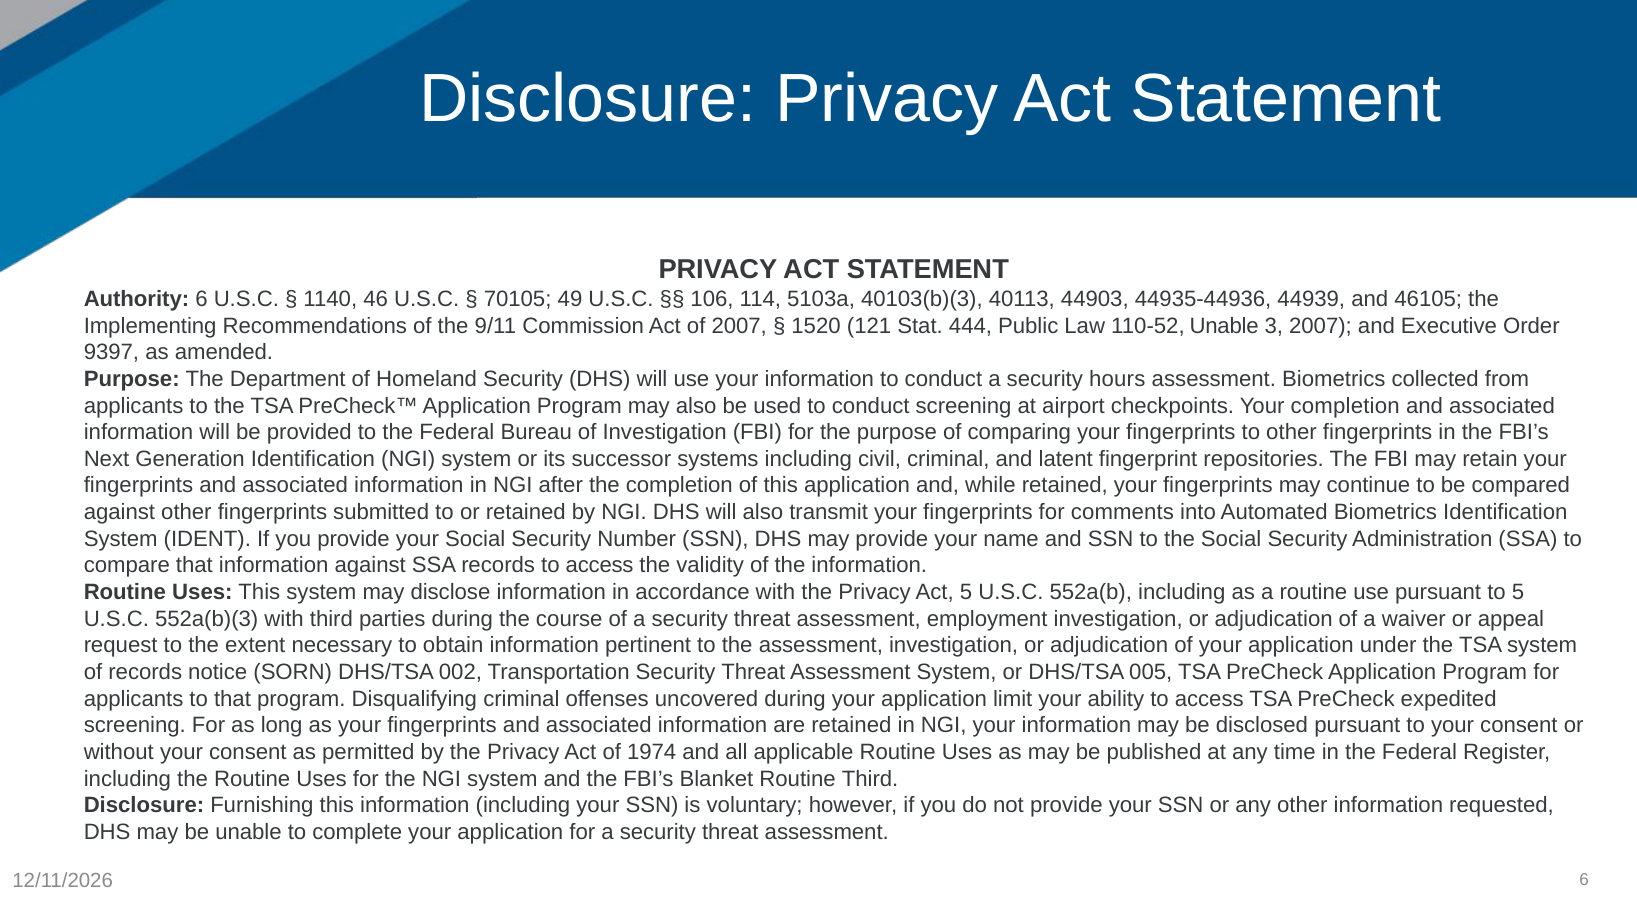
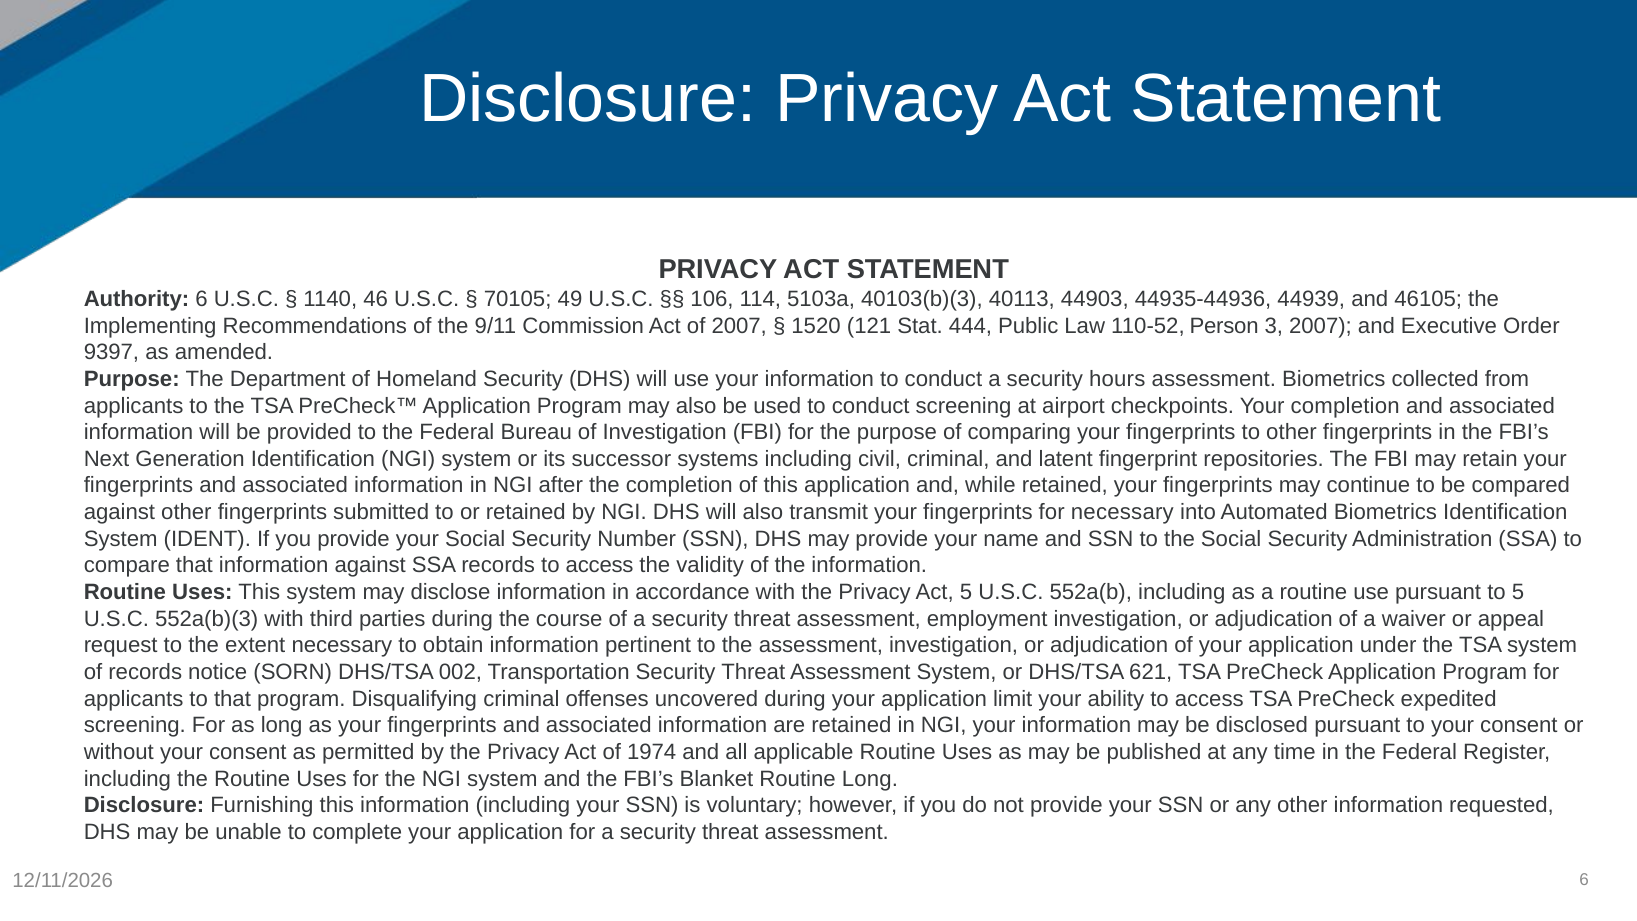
110-52 Unable: Unable -> Person (1224, 326)
for comments: comments -> necessary (1122, 512)
005: 005 -> 621 (1151, 672)
Routine Third: Third -> Long (870, 779)
